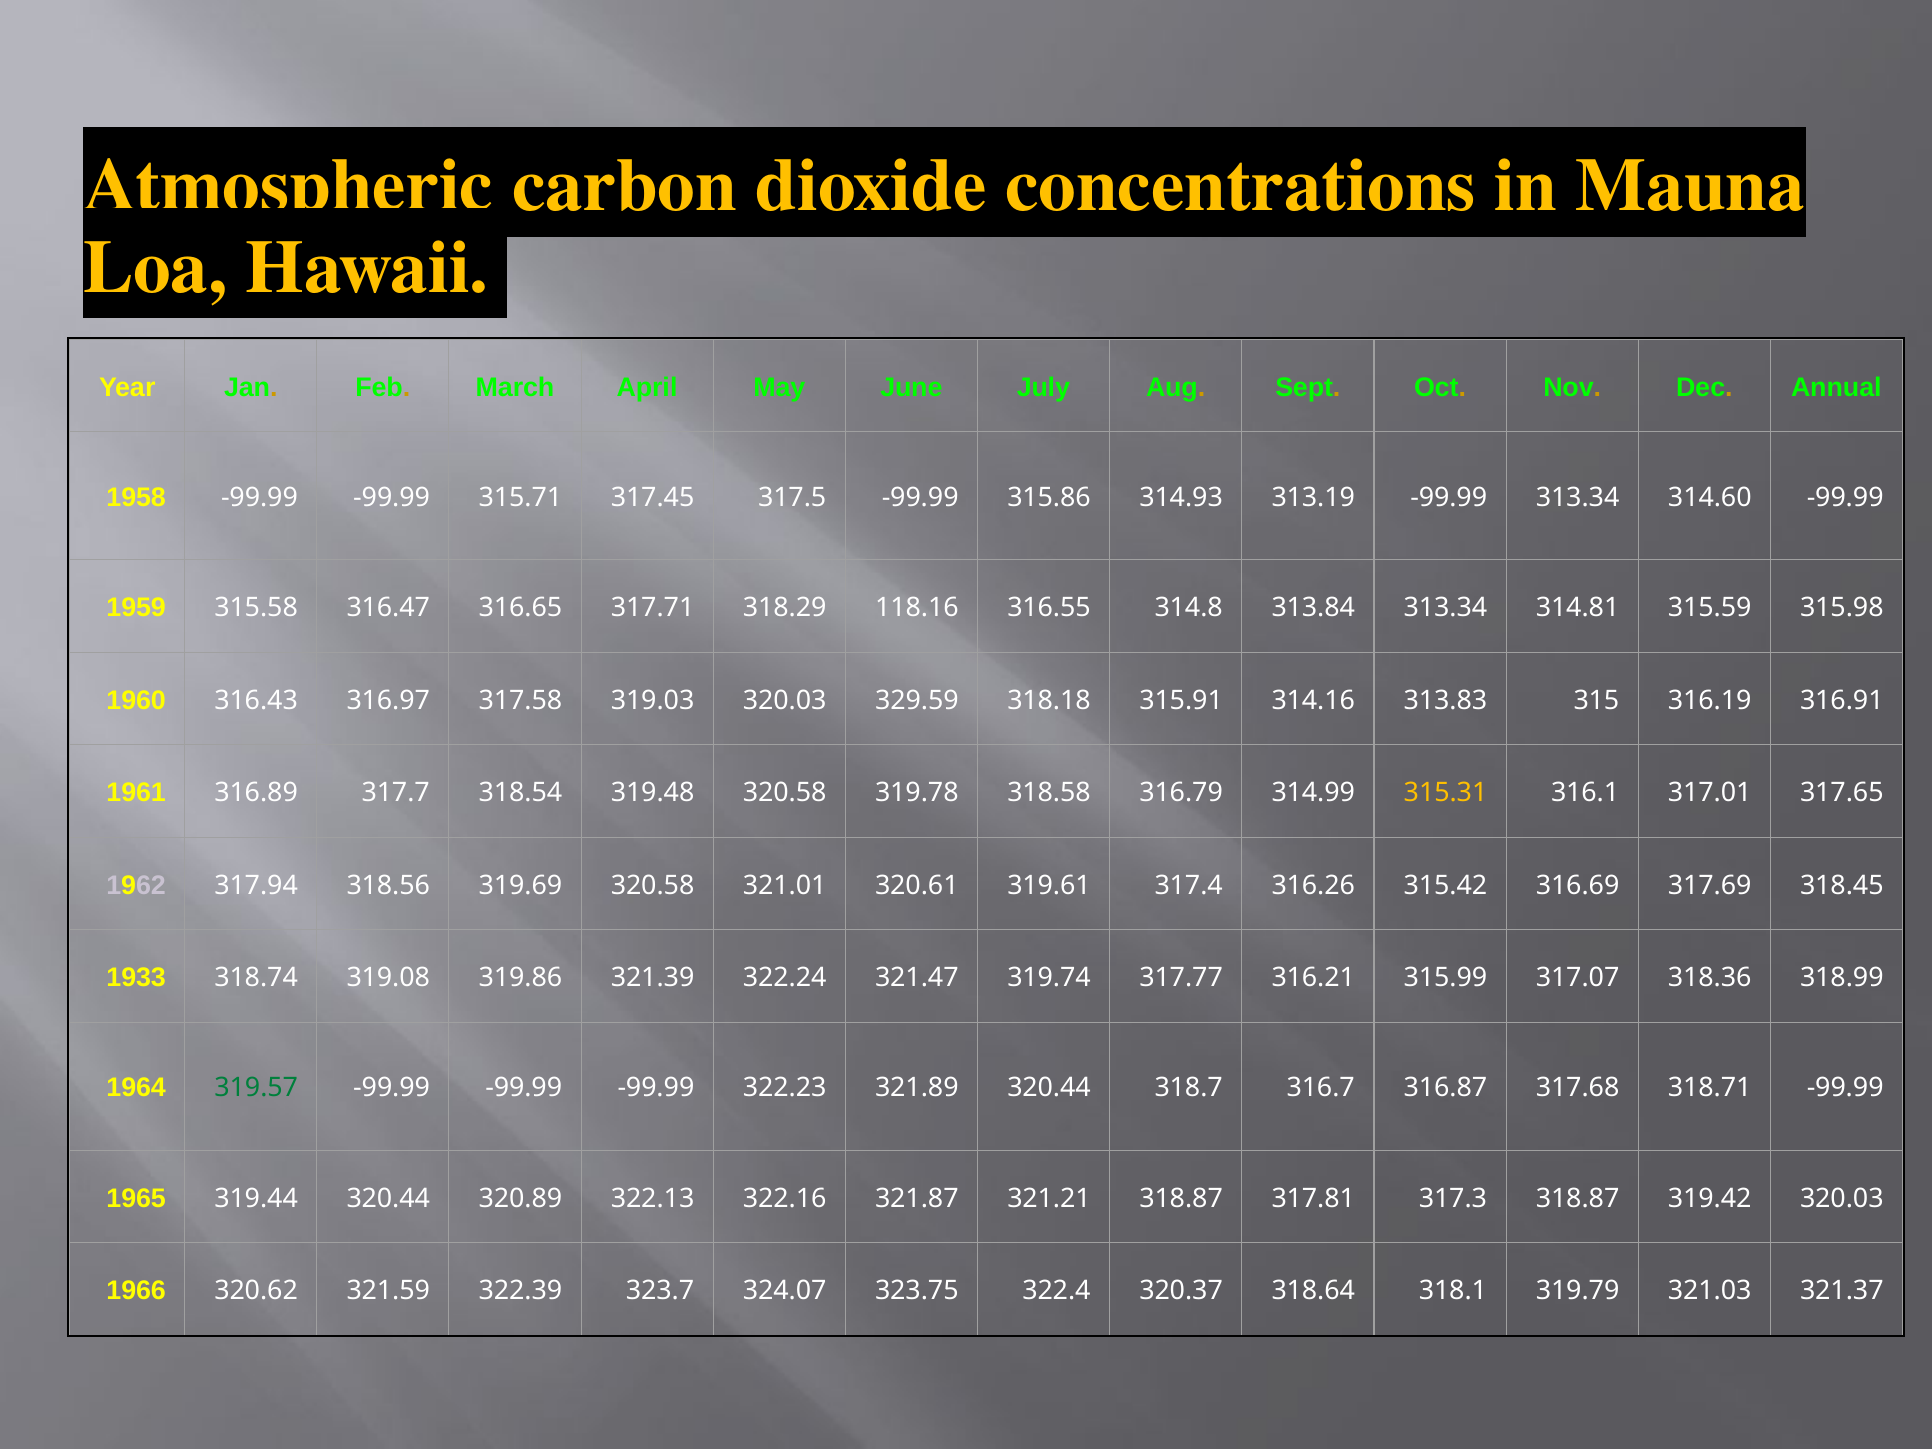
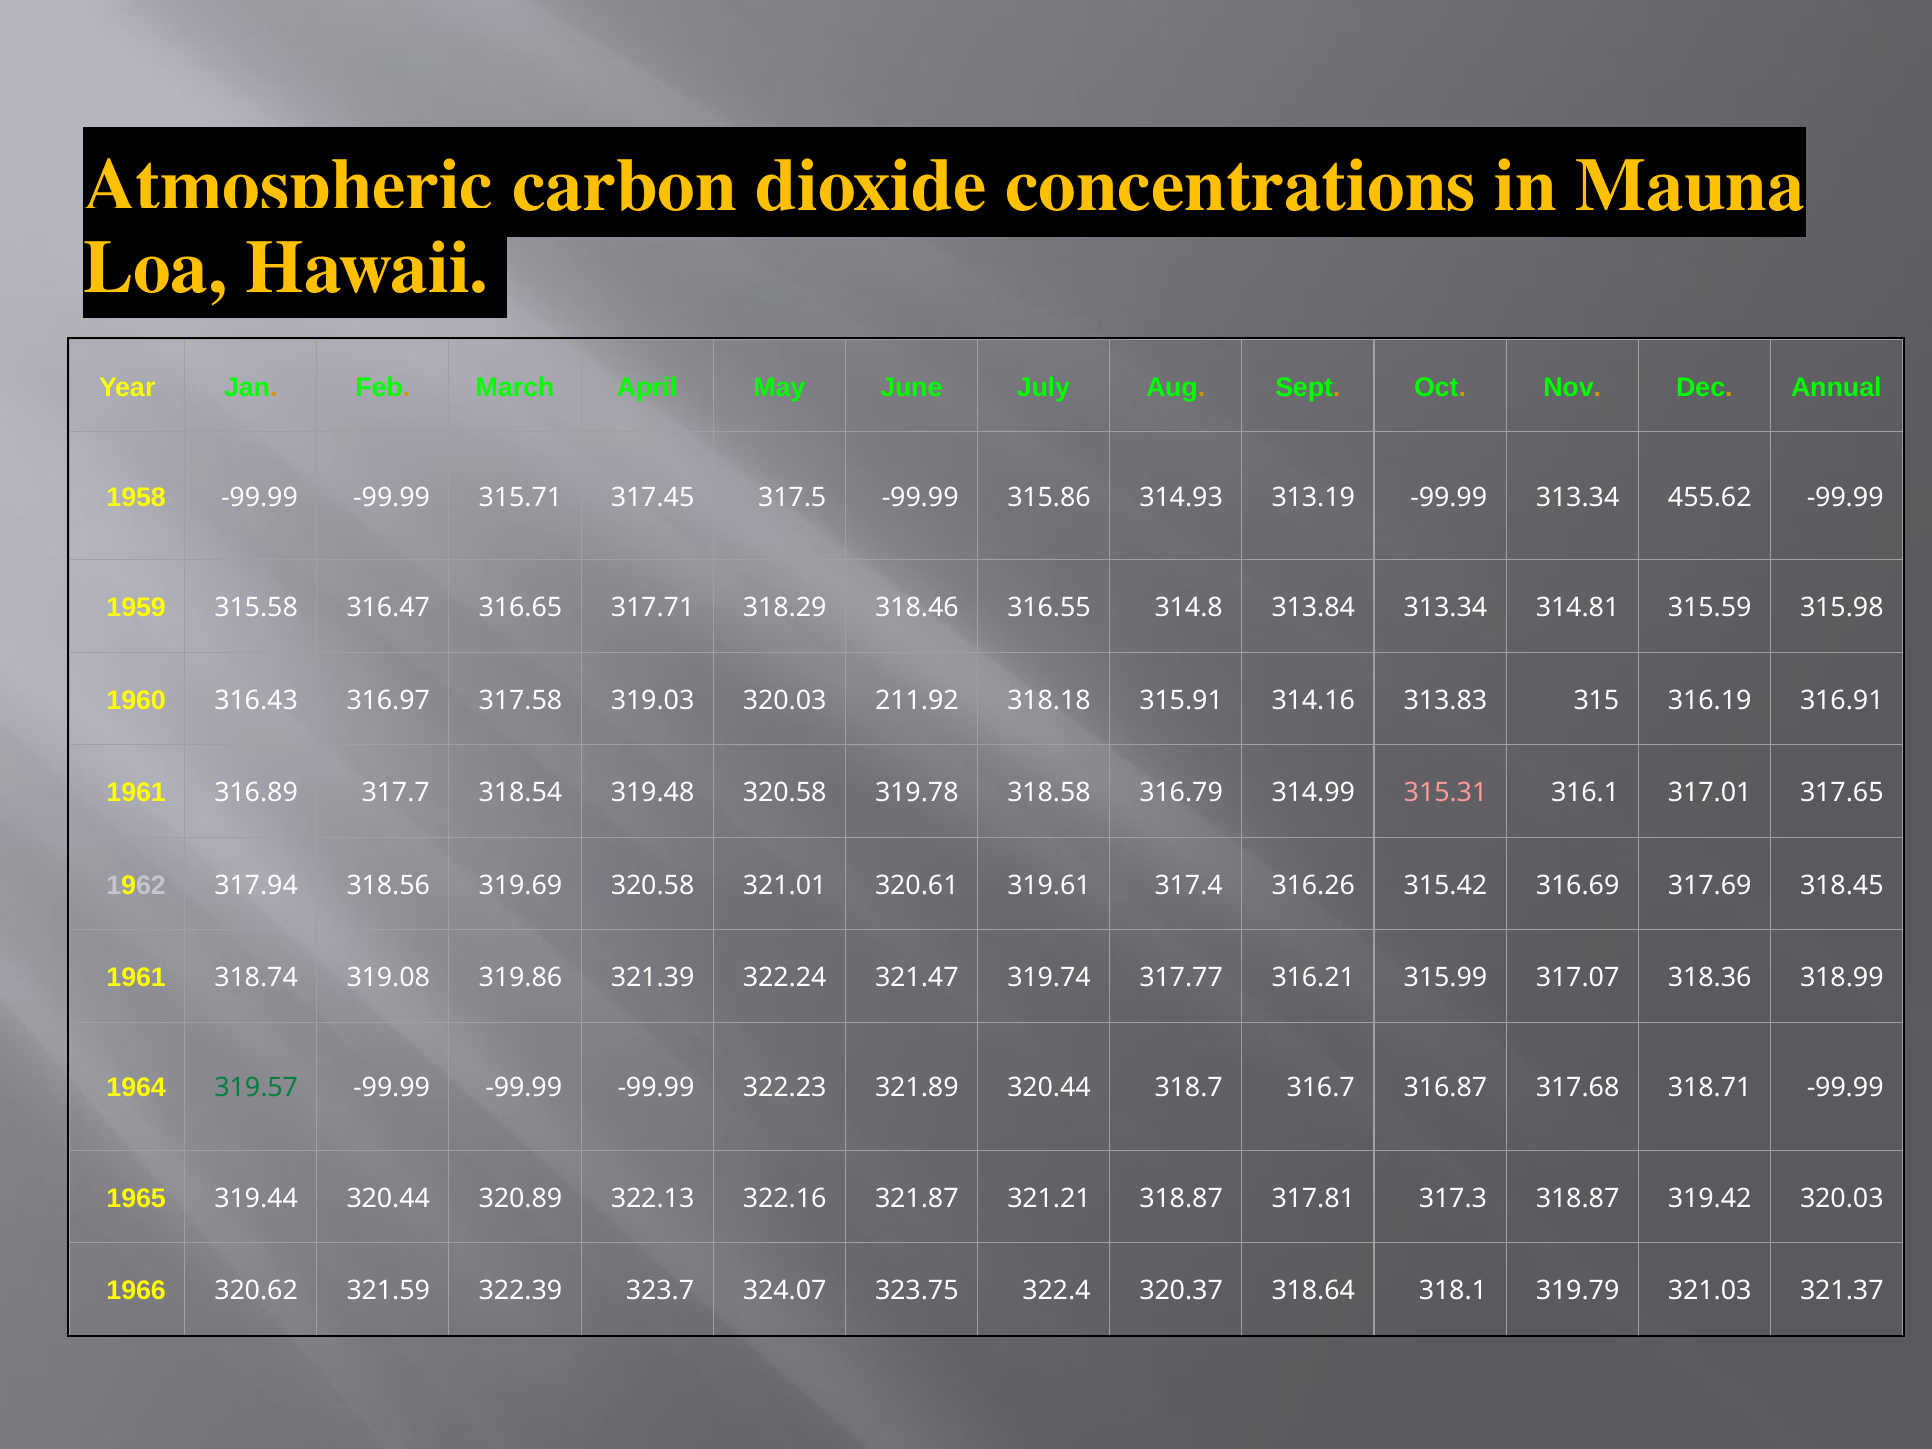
314.60: 314.60 -> 455.62 (1710, 498)
118.16: 118.16 -> 318.46 (917, 608)
329.59: 329.59 -> 211.92 (917, 700)
315.31 colour: yellow -> pink (1446, 793)
1933: 1933 -> 1961 (136, 978)
